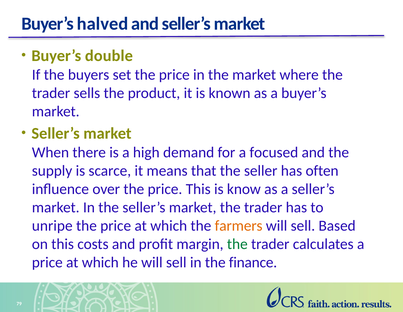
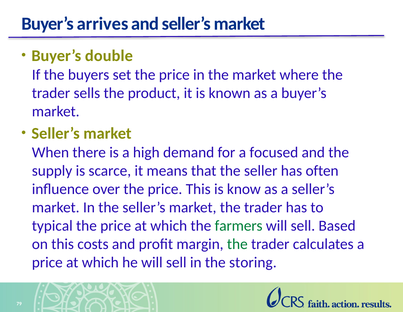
halved: halved -> arrives (103, 24)
unripe: unripe -> typical (52, 225)
farmers colour: orange -> green (239, 225)
finance: finance -> storing (253, 262)
